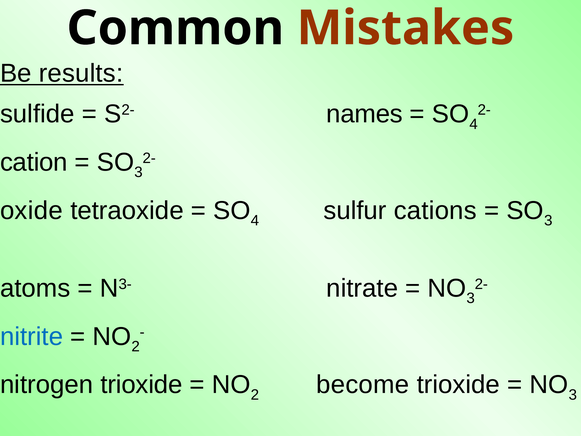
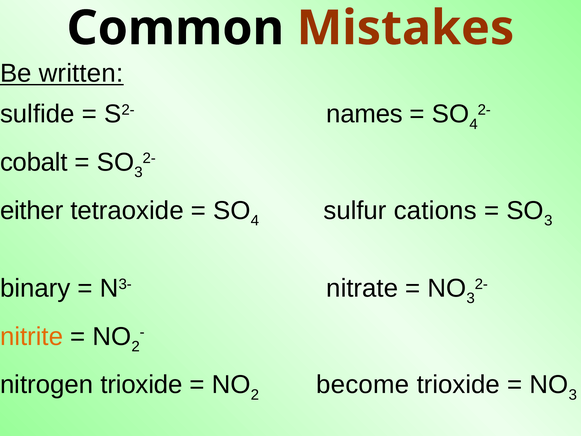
results: results -> written (81, 73)
cation: cation -> cobalt (34, 162)
oxide: oxide -> either (32, 210)
atoms: atoms -> binary (35, 288)
nitrite colour: blue -> orange (32, 336)
